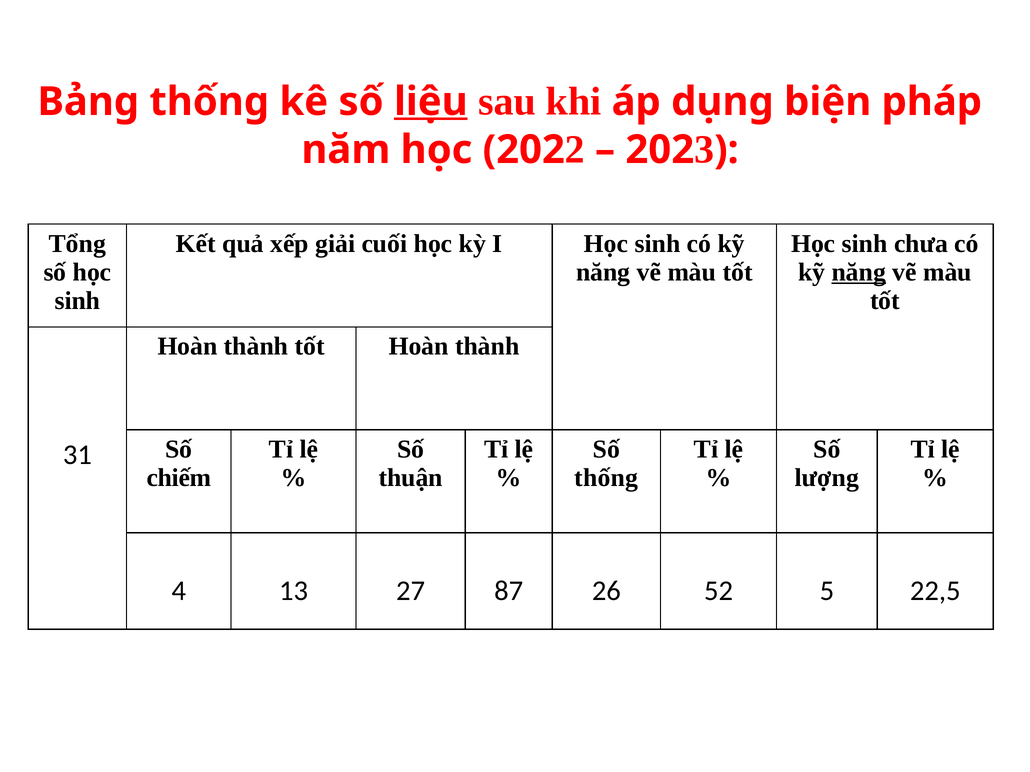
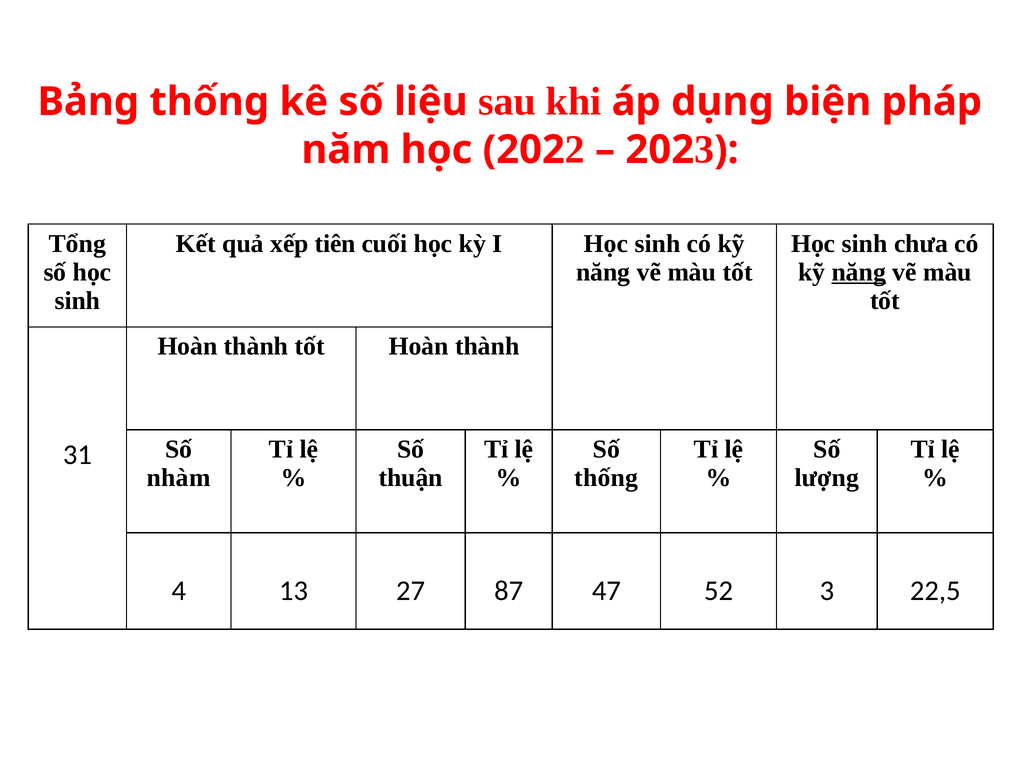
liệu underline: present -> none (431, 102)
giải: giải -> tiên (335, 244)
chiếm: chiếm -> nhàm (179, 478)
26: 26 -> 47 (606, 591)
52 5: 5 -> 3 (827, 591)
